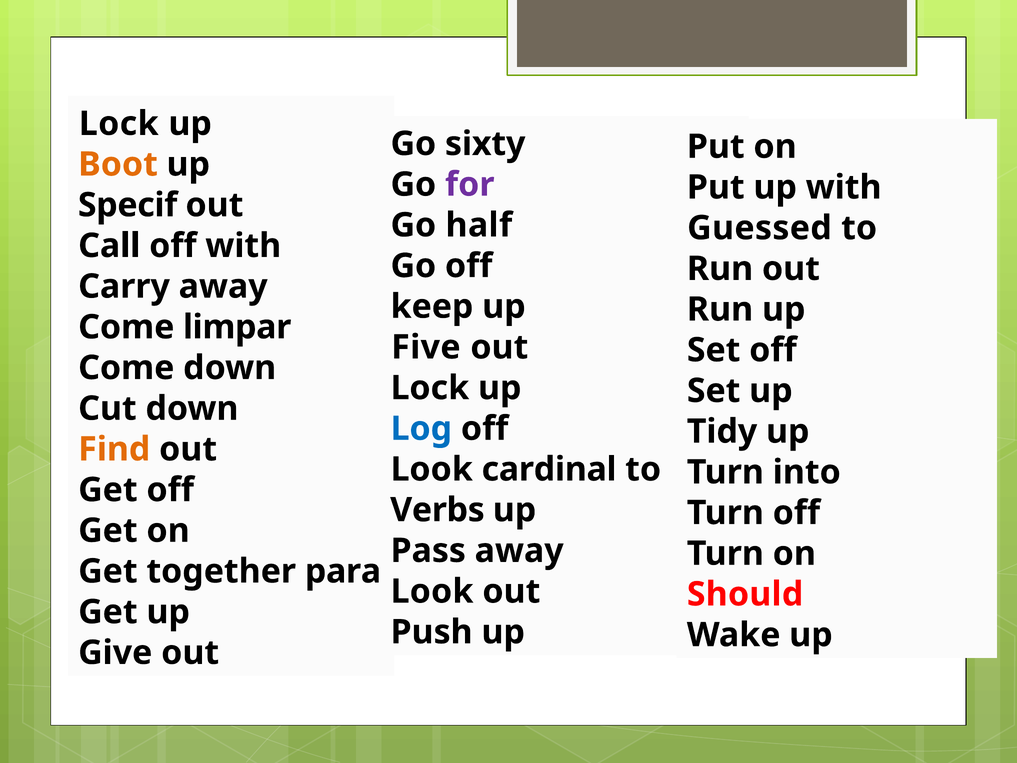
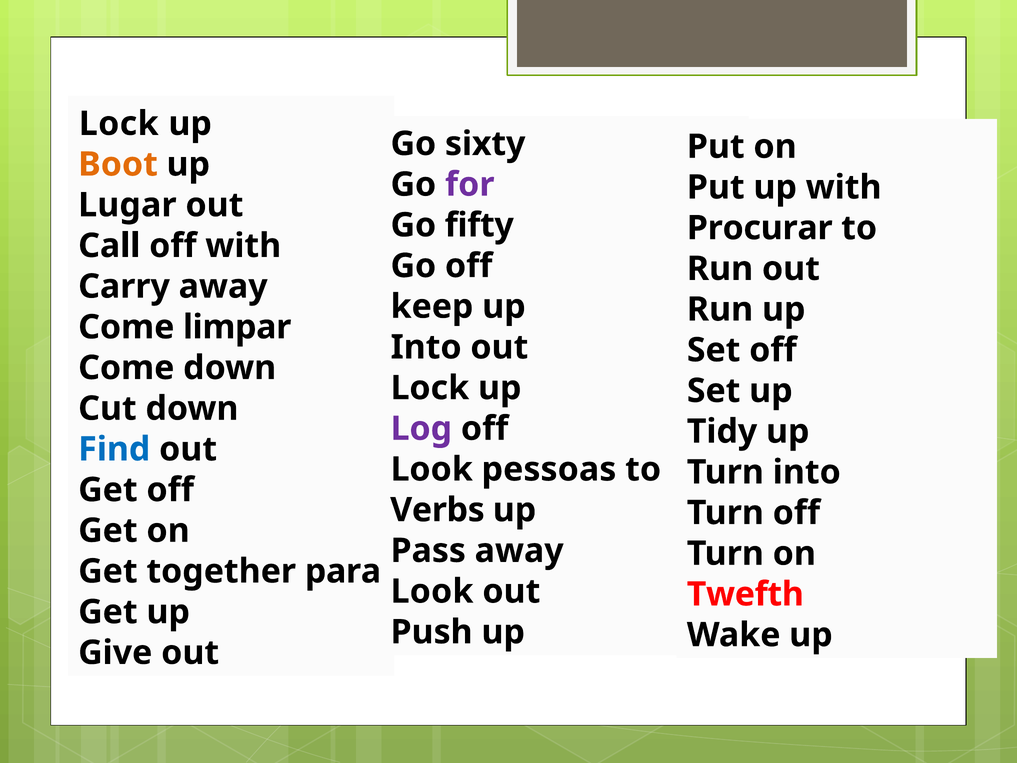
Specif: Specif -> Lugar (127, 205)
half: half -> fifty (479, 225)
Guessed: Guessed -> Procurar (760, 228)
Five: Five -> Into (426, 347)
Log colour: blue -> purple (421, 429)
Find colour: orange -> blue (114, 449)
cardinal: cardinal -> pessoas (549, 469)
Should: Should -> Twefth (745, 594)
